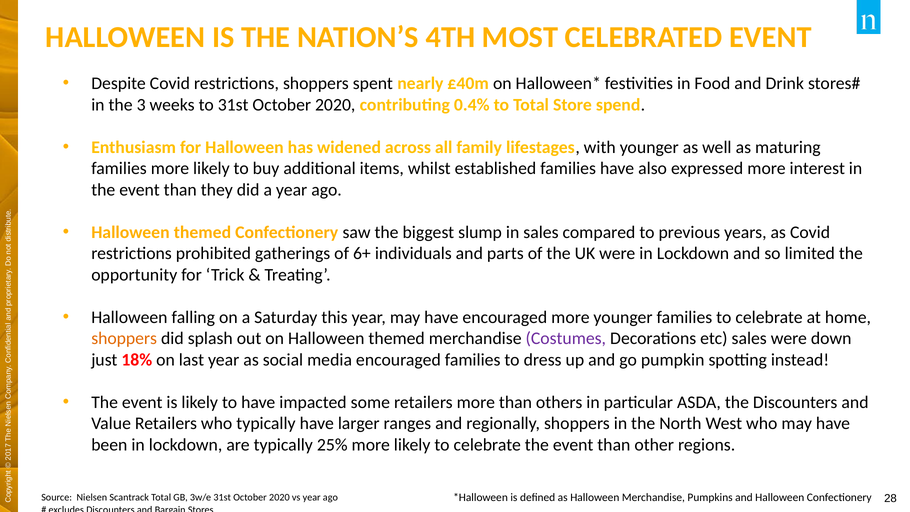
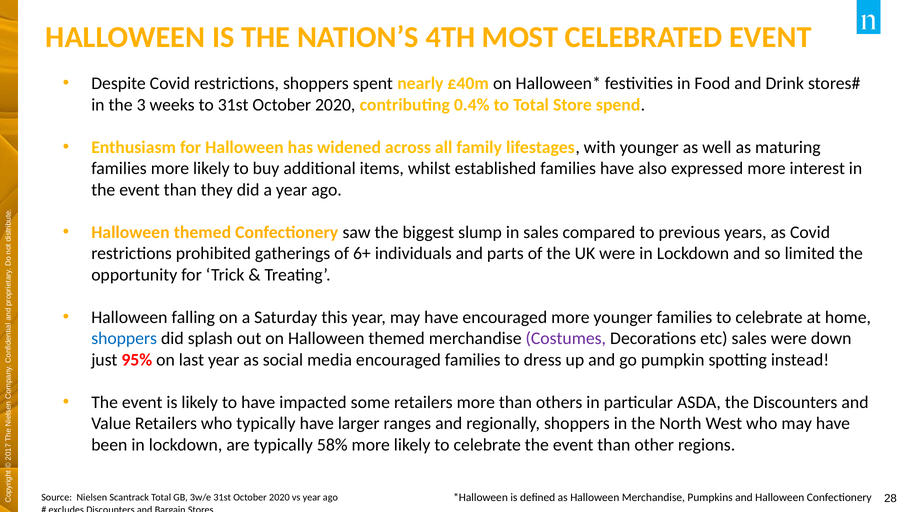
shoppers colour: orange -> blue (124, 338)
18%: 18% -> 95% (137, 360)
25%: 25% -> 58% (332, 445)
